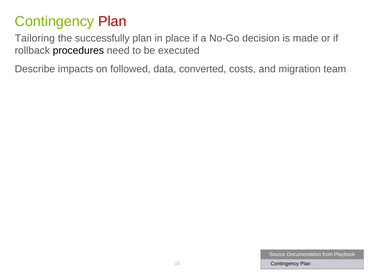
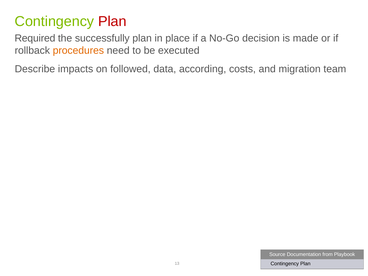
Tailoring: Tailoring -> Required (35, 38)
procedures colour: black -> orange (78, 51)
converted: converted -> according (203, 69)
